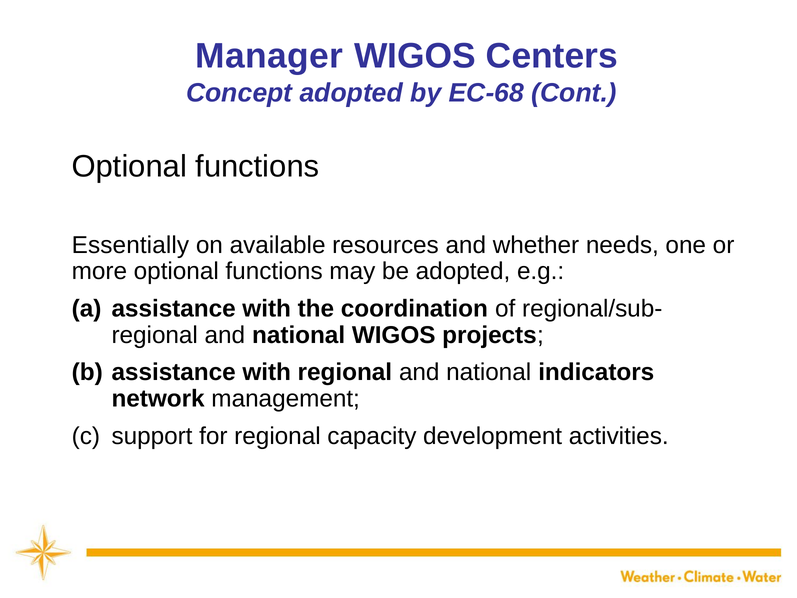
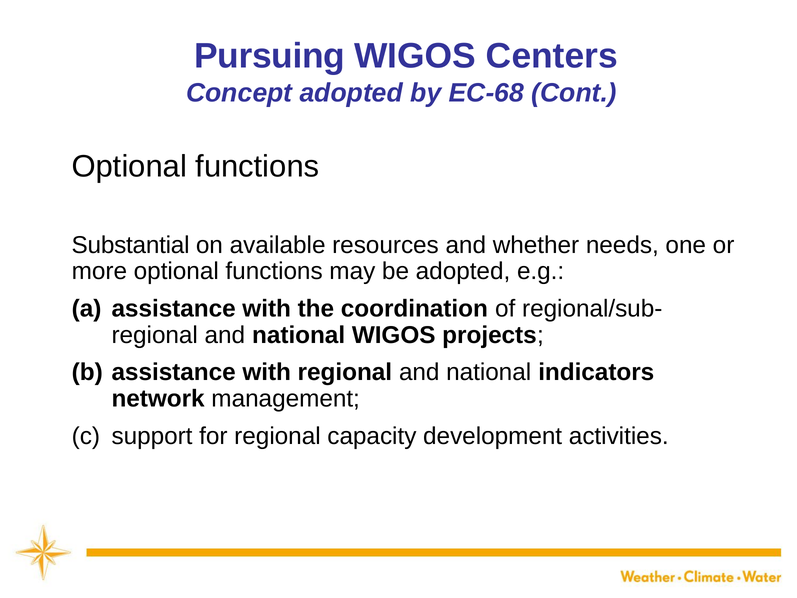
Manager: Manager -> Pursuing (270, 56)
Essentially: Essentially -> Substantial (131, 245)
